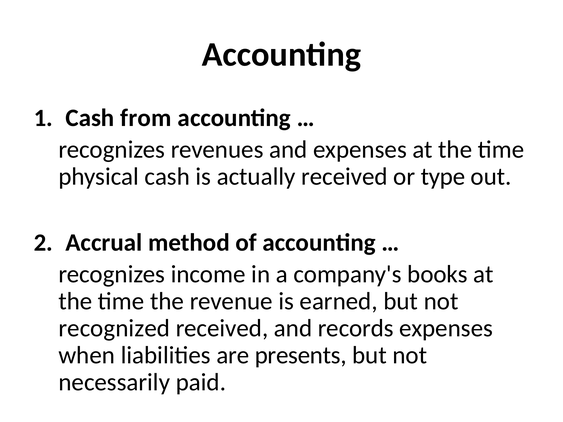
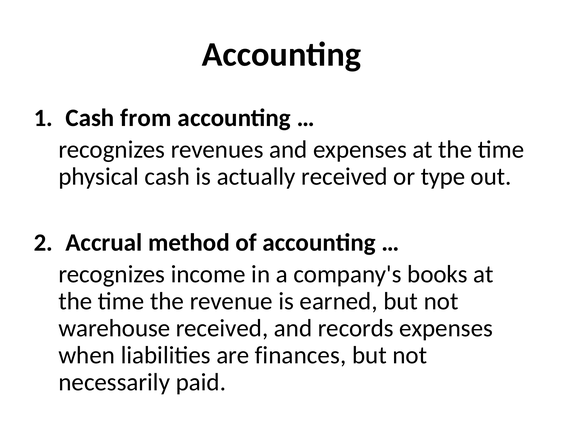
recognized: recognized -> warehouse (114, 328)
presents: presents -> finances (301, 355)
